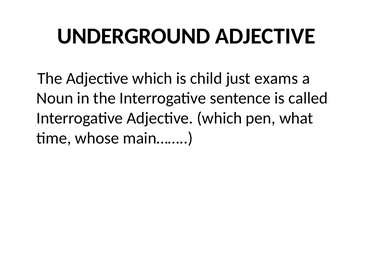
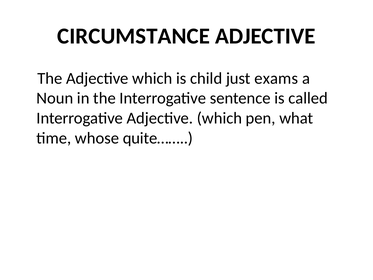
UNDERGROUND: UNDERGROUND -> CIRCUMSTANCE (134, 36)
main……: main…… -> quite…… (158, 138)
